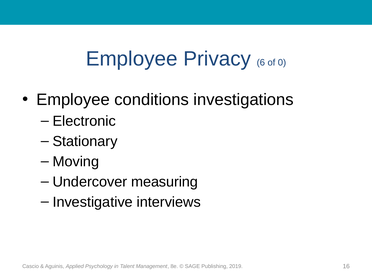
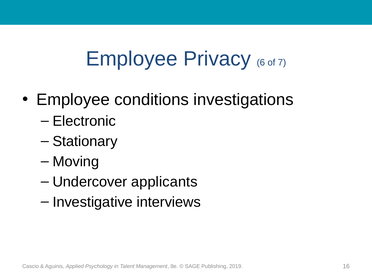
0: 0 -> 7 (282, 63)
measuring: measuring -> applicants (164, 182)
